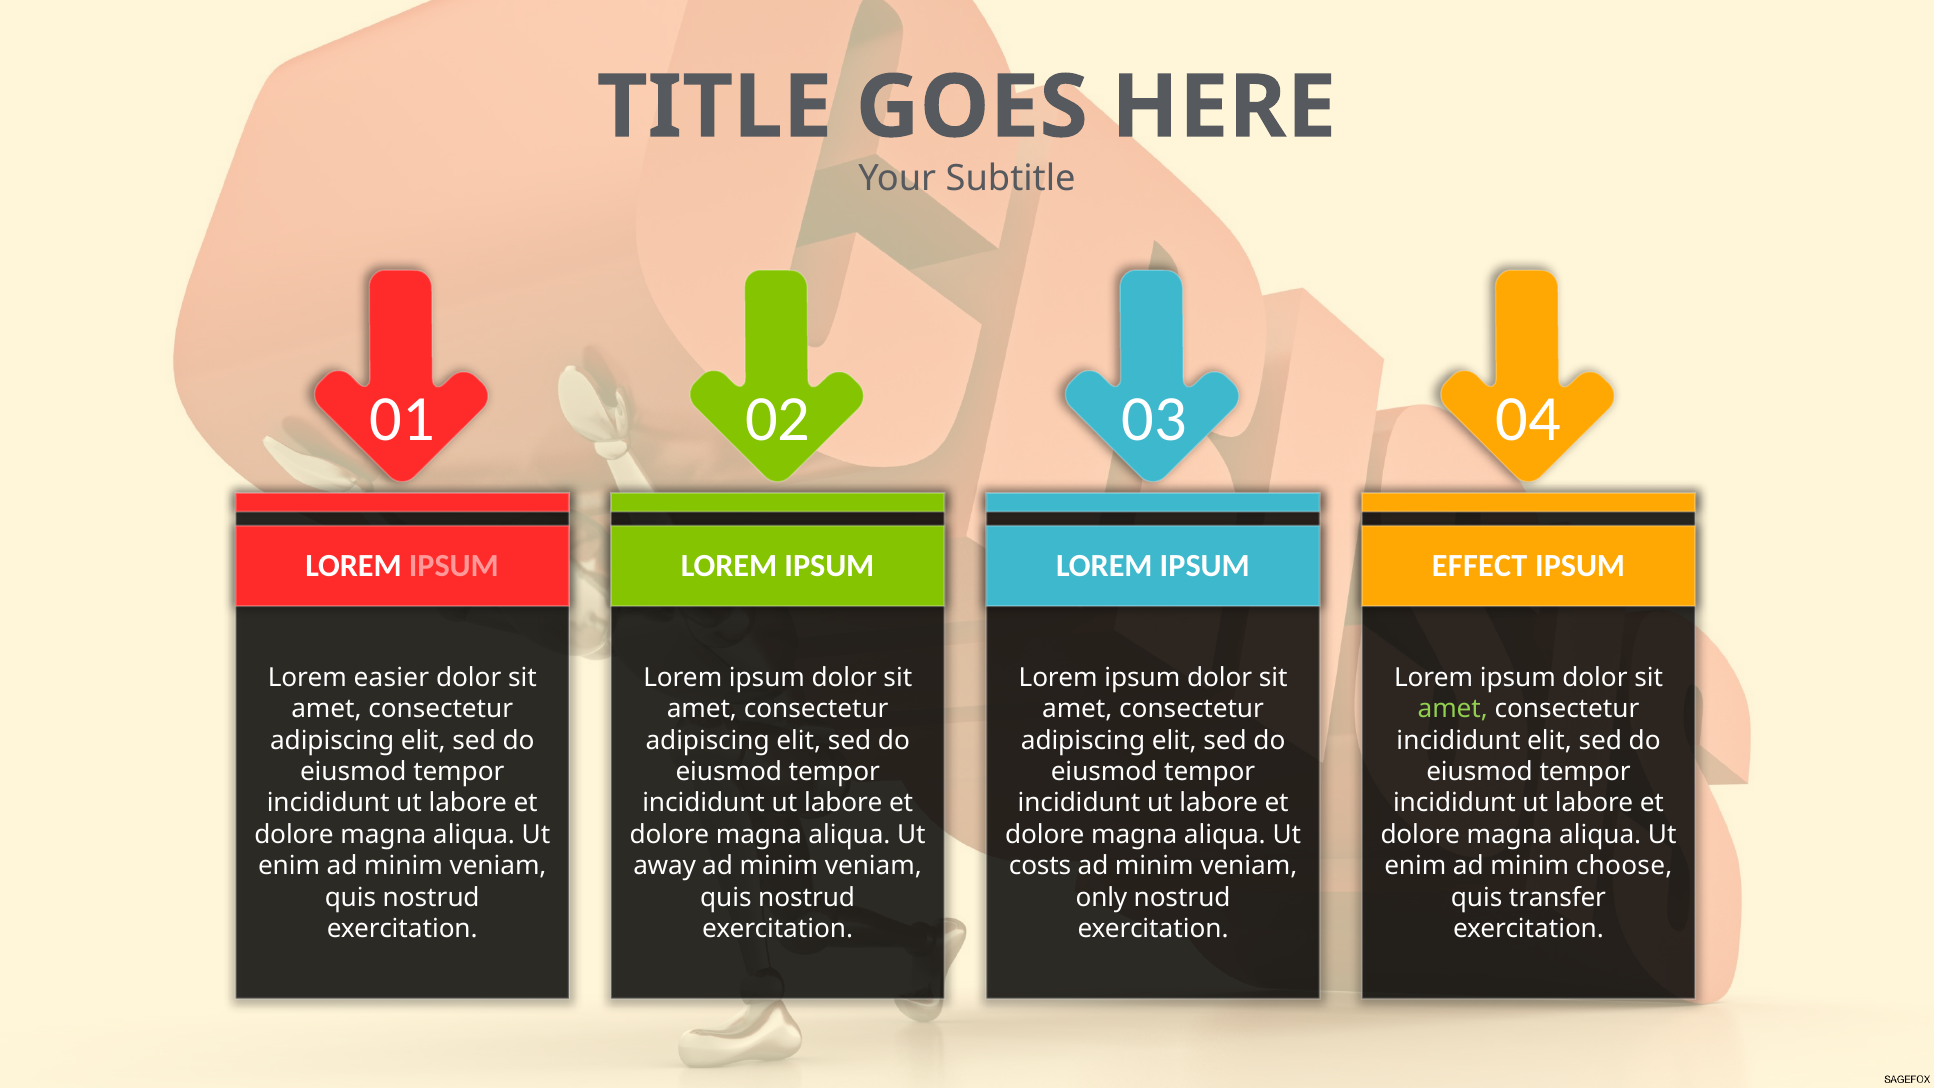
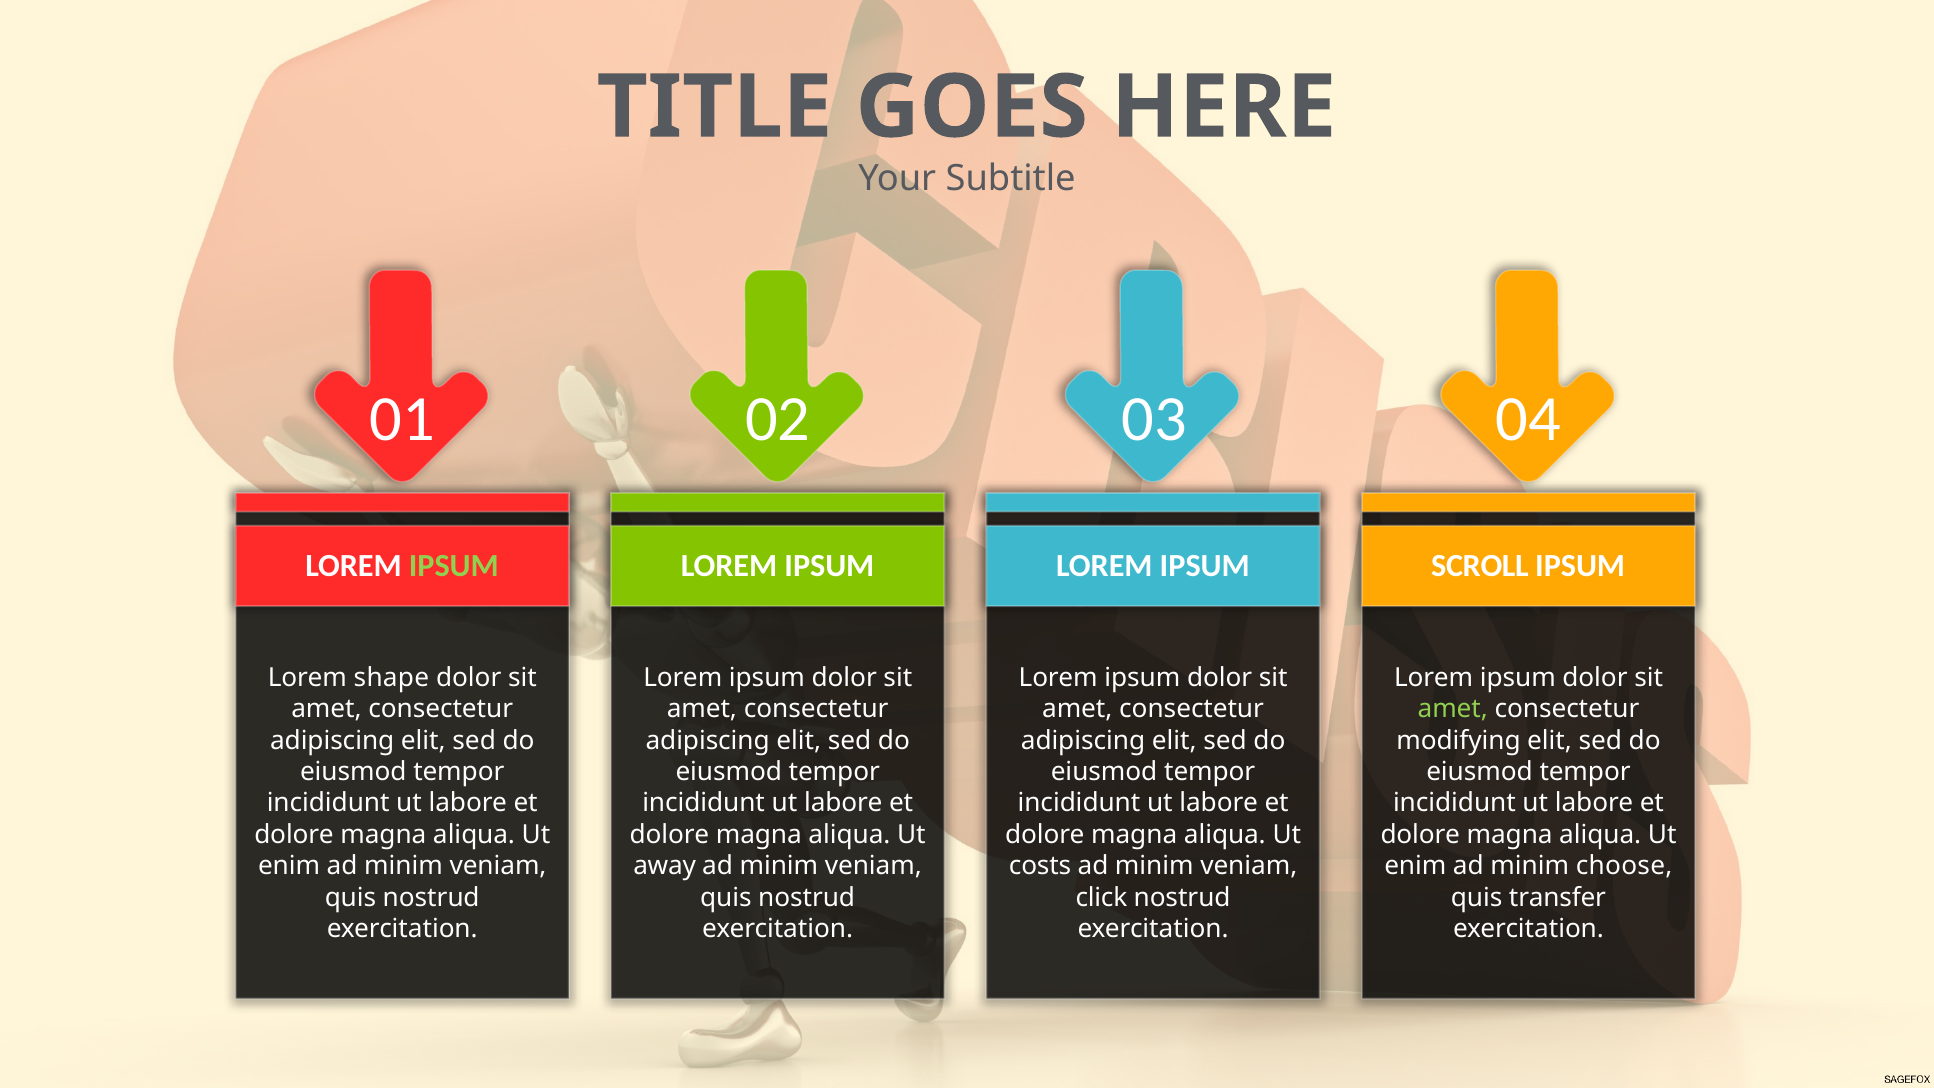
IPSUM colour: pink -> light green (454, 565)
EFFECT: EFFECT -> SCROLL (1480, 565)
easier: easier -> shape (391, 677)
incididunt: incididunt -> modifying (1459, 740)
only: only -> click (1101, 898)
